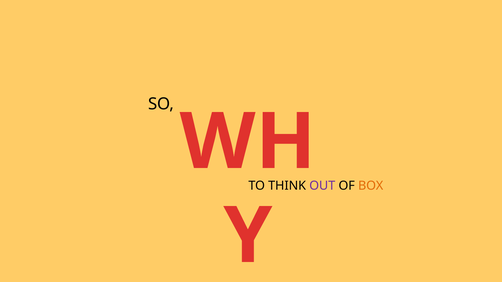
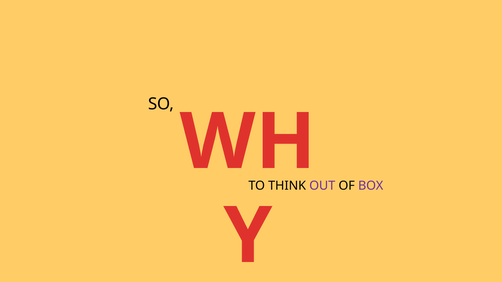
BOX colour: orange -> purple (371, 186)
